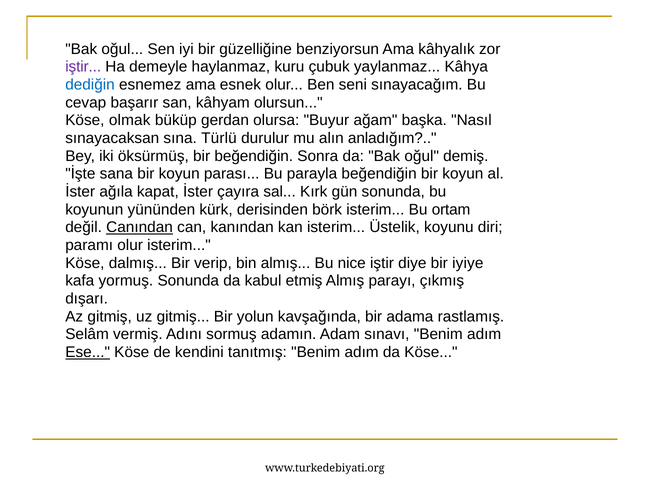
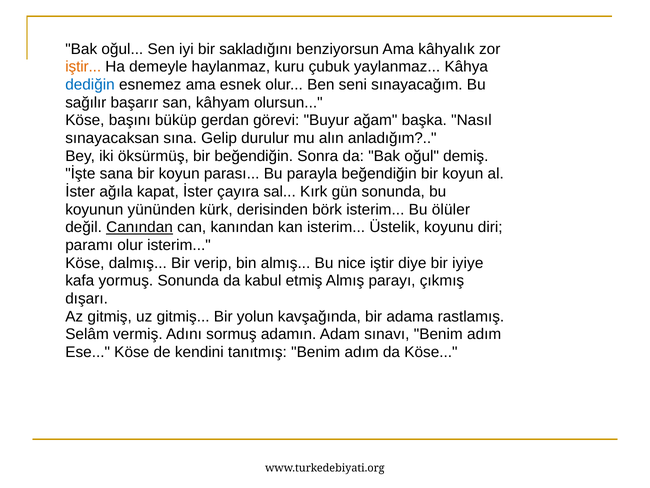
güzelliğine: güzelliğine -> sakladığını (256, 49)
iştir colour: purple -> orange (83, 67)
cevap: cevap -> sağılır (86, 102)
olmak: olmak -> başını (130, 120)
olursa: olursa -> görevi (276, 120)
Türlü: Türlü -> Gelip (219, 138)
ortam: ortam -> ölüler (451, 209)
Ese underline: present -> none (88, 352)
